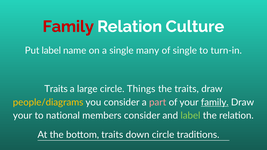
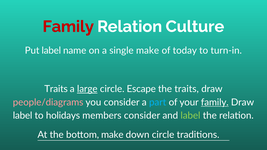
single many: many -> make (148, 51)
of single: single -> today (185, 51)
large underline: none -> present (87, 89)
Things: Things -> Escape (141, 89)
people/diagrams colour: yellow -> pink (48, 102)
part colour: pink -> light blue (158, 102)
your: your -> label (23, 116)
national: national -> holidays (63, 116)
bottom traits: traits -> make (112, 135)
